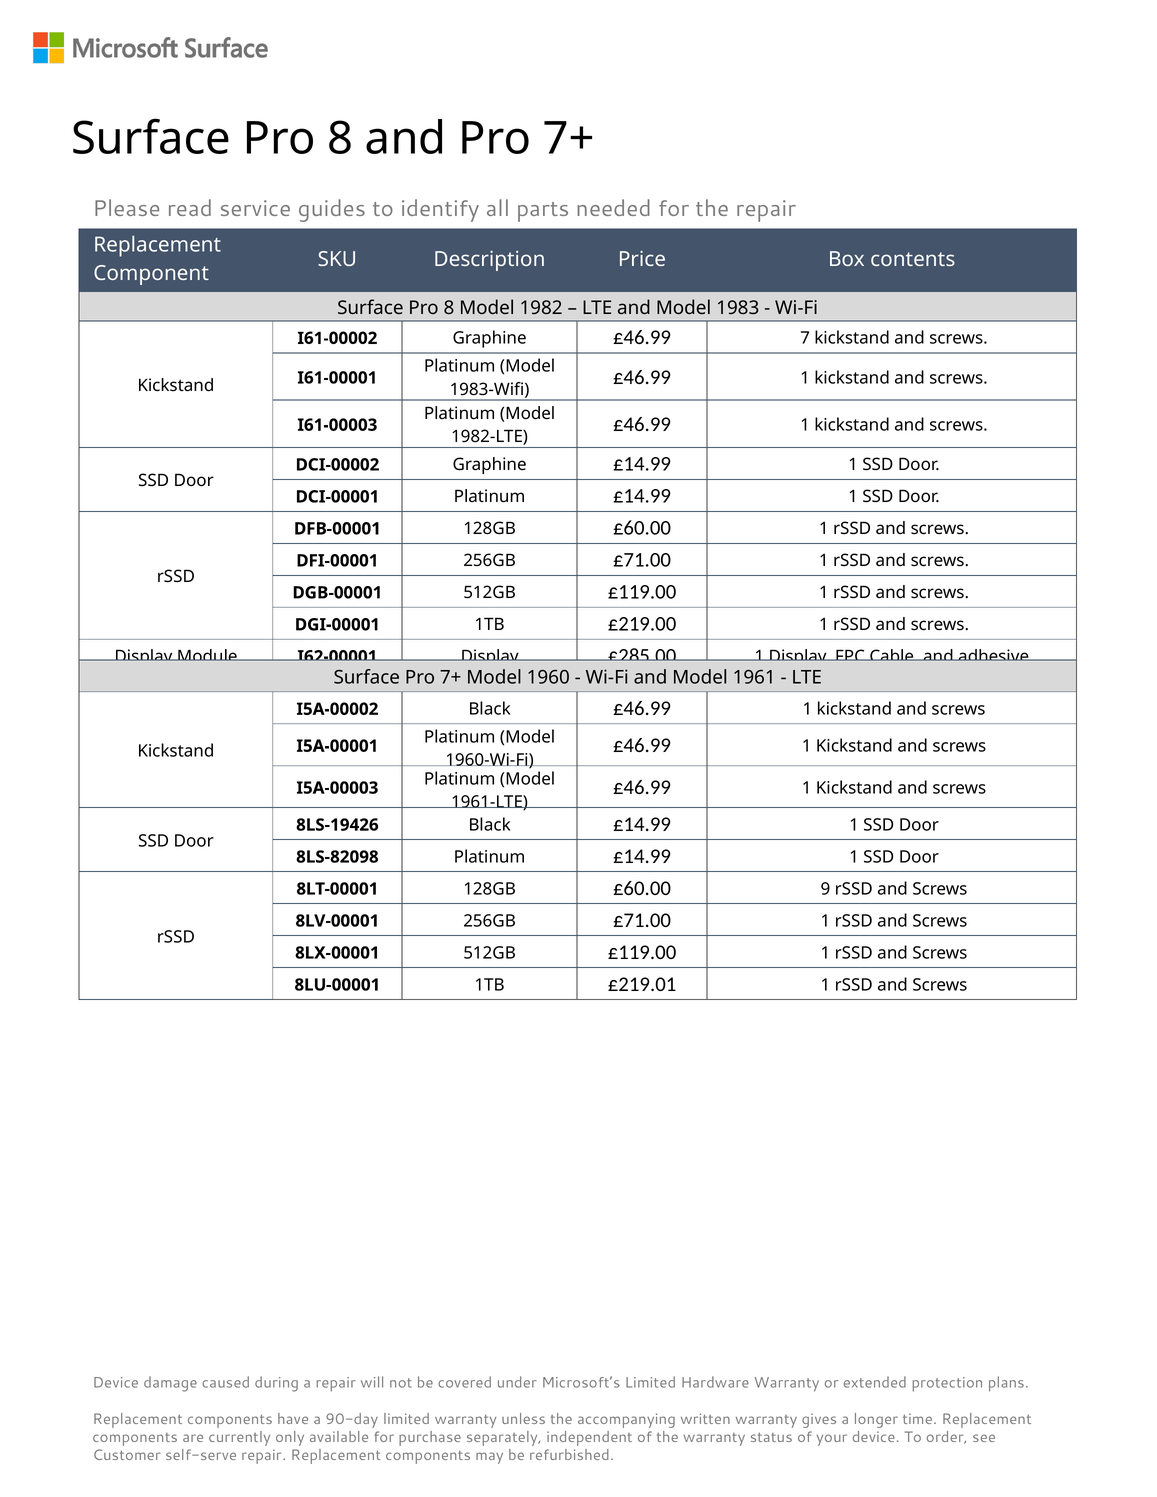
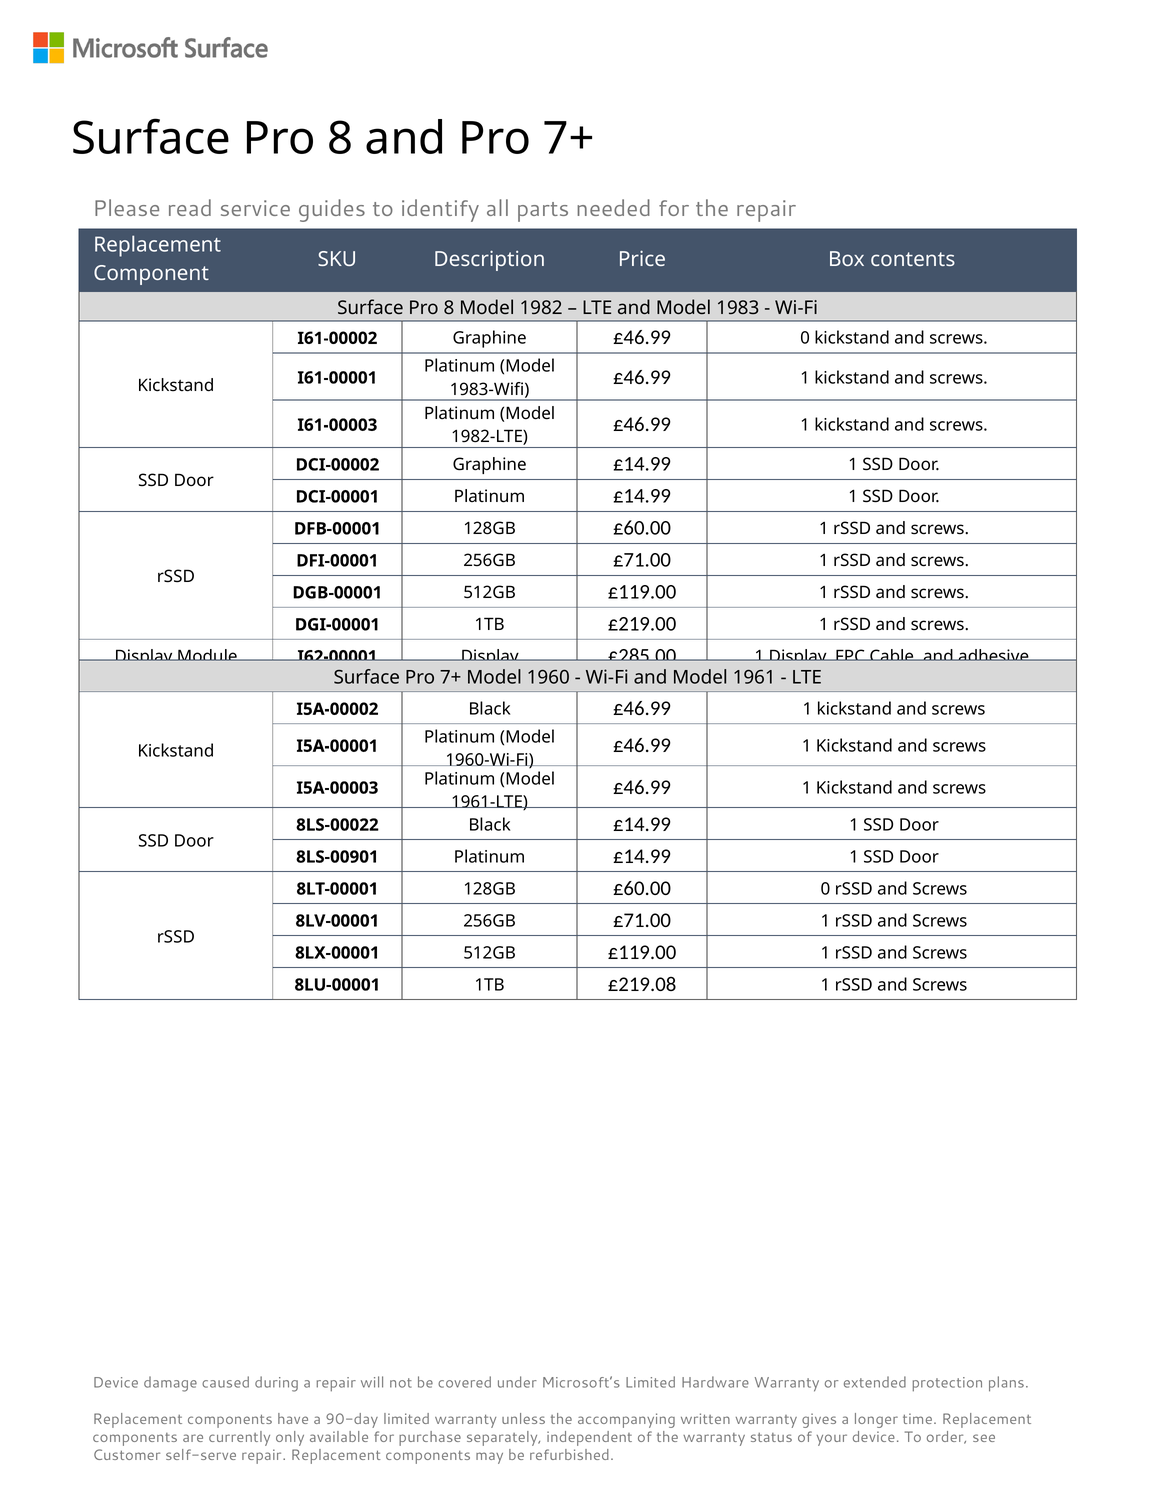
£46.99 7: 7 -> 0 (805, 338)
8LS-19426: 8LS-19426 -> 8LS-00022 (337, 825)
8LS-82098: 8LS-82098 -> 8LS-00901 (337, 857)
£60.00 9: 9 -> 0 (825, 889)
£219.01: £219.01 -> £219.08 (642, 984)
